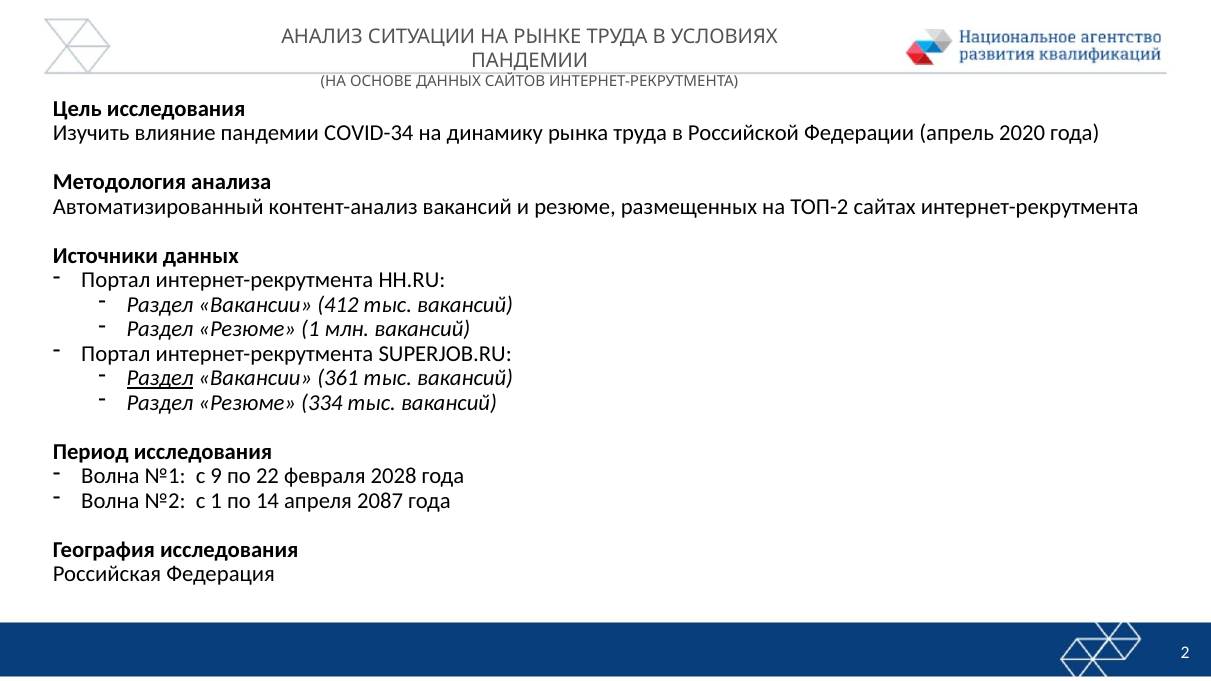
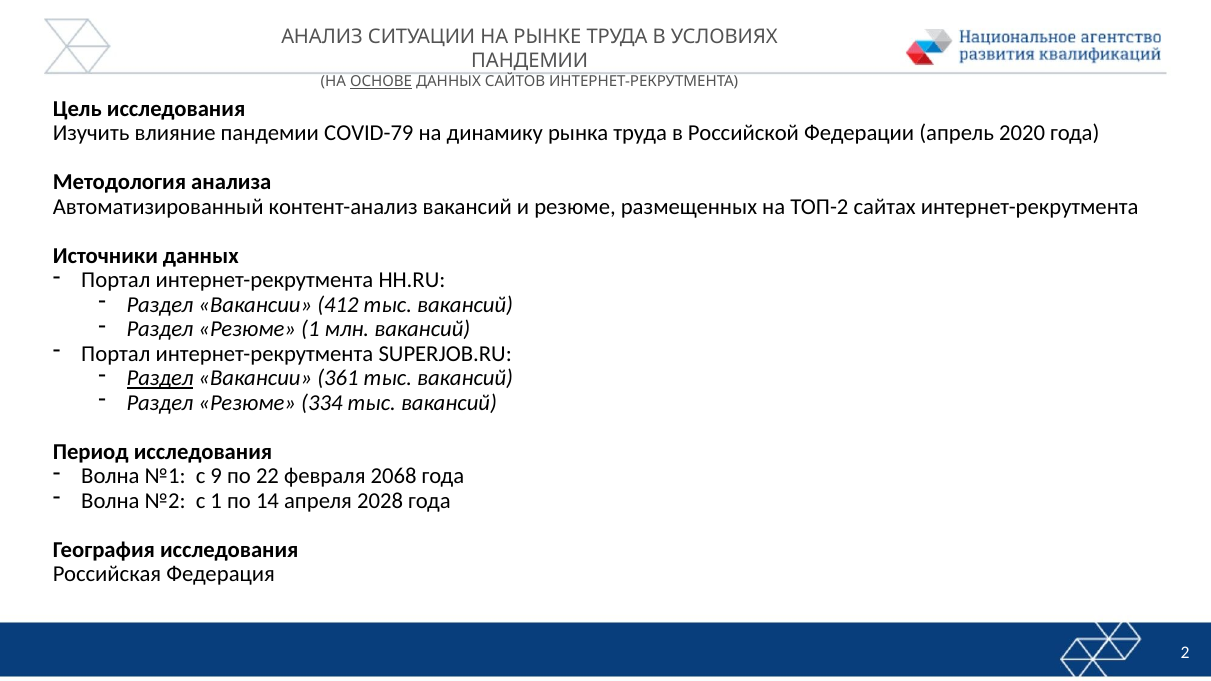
ОСНОВЕ underline: none -> present (381, 82)
COVID-34: COVID-34 -> COVID-79 (369, 133)
2028: 2028 -> 2068 (394, 476)
2087: 2087 -> 2028 (380, 501)
